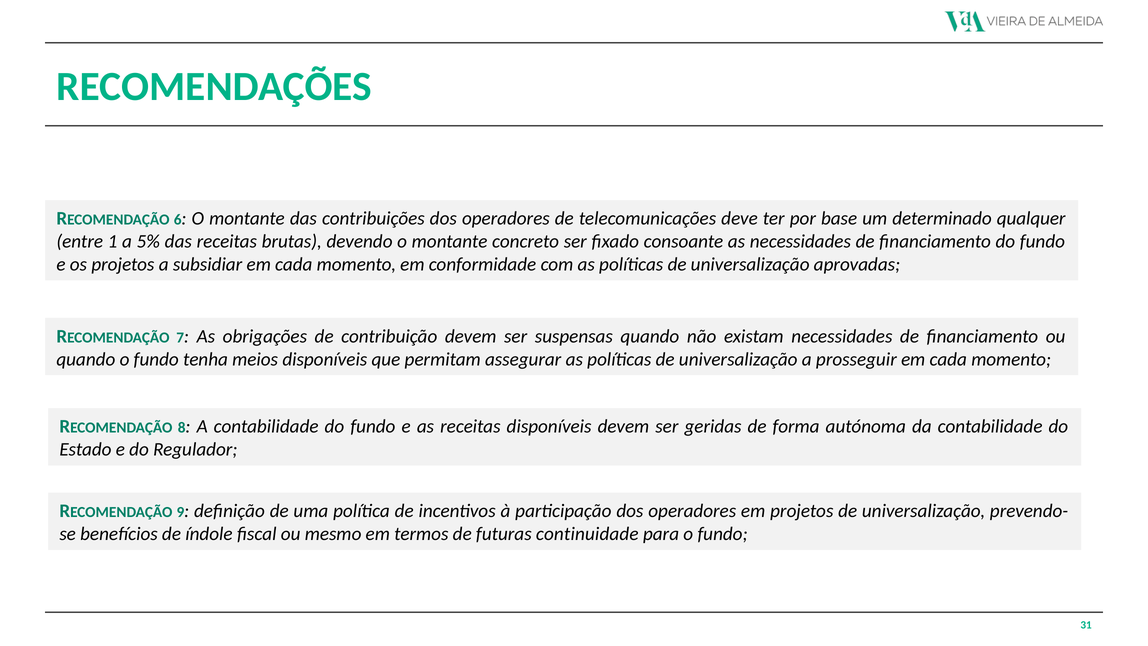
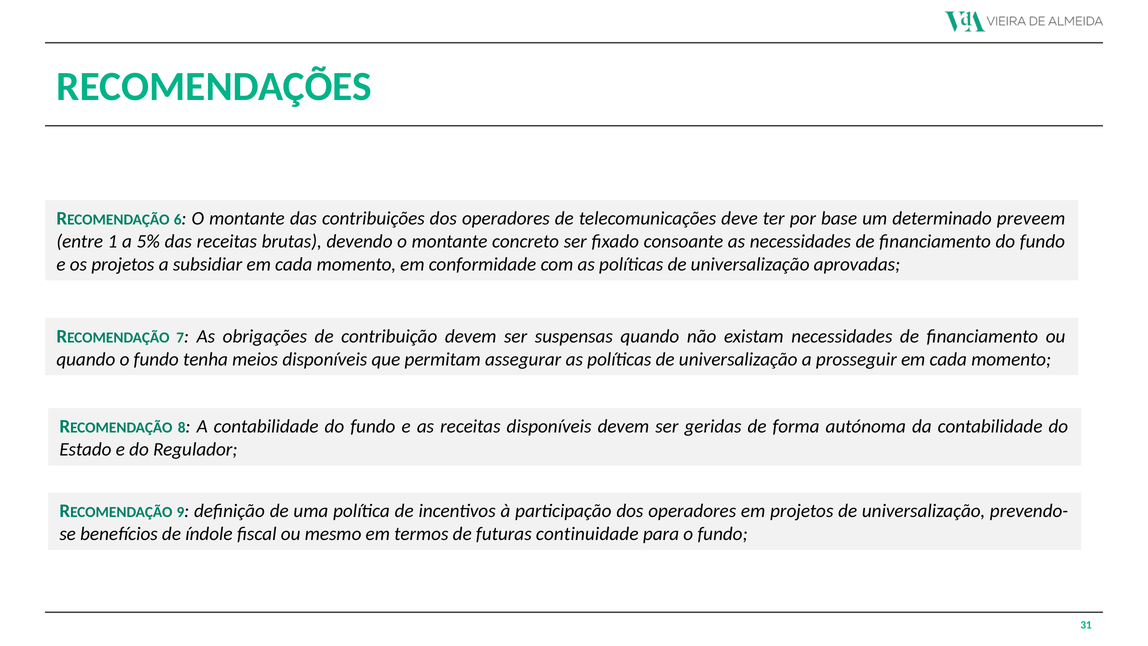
qualquer: qualquer -> preveem (1031, 219)
